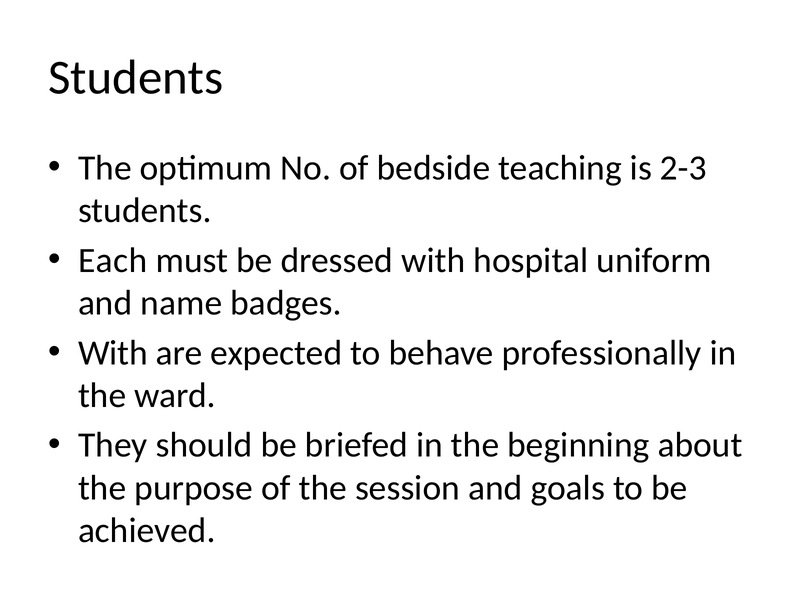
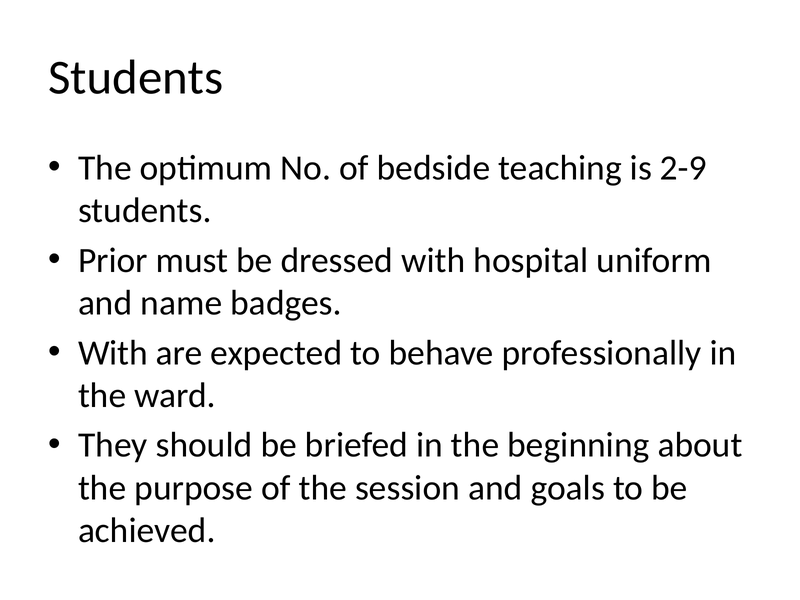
2-3: 2-3 -> 2-9 (683, 168)
Each: Each -> Prior (113, 260)
